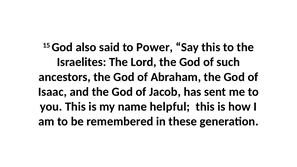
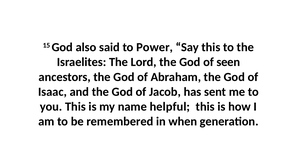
such: such -> seen (228, 62)
these: these -> when (183, 122)
